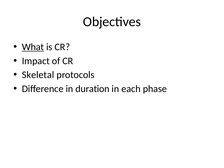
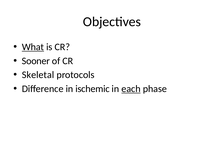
Impact: Impact -> Sooner (36, 61)
duration: duration -> ischemic (92, 89)
each underline: none -> present (131, 89)
